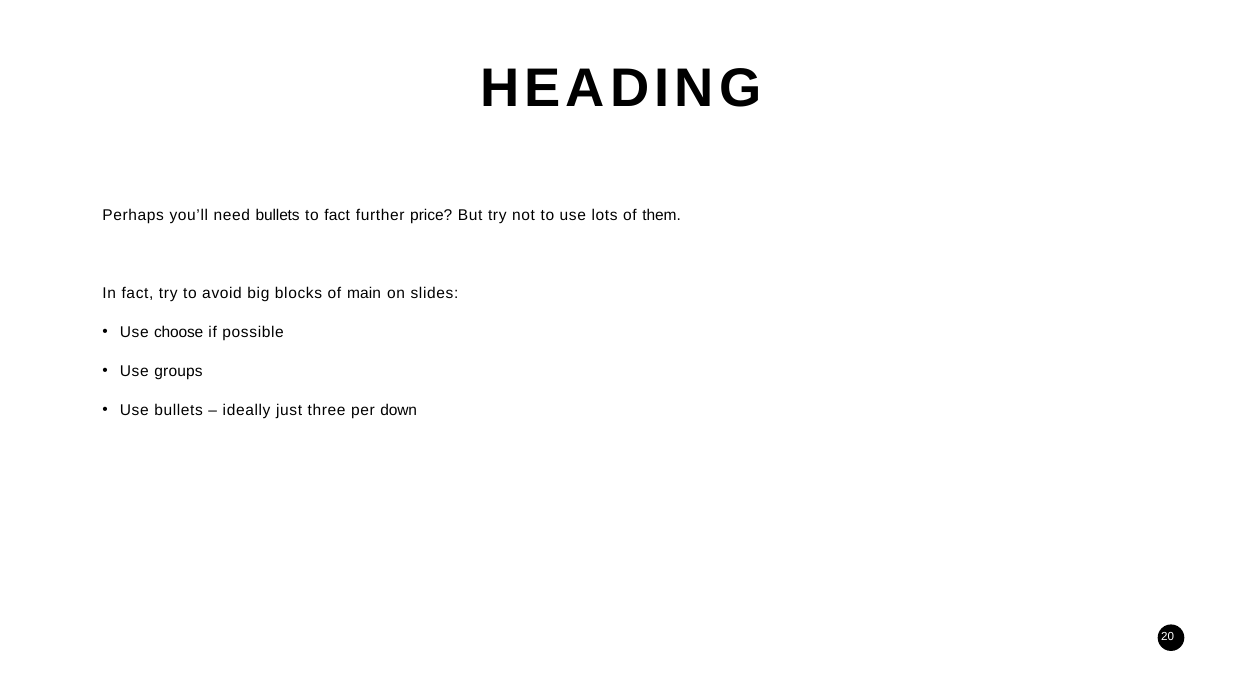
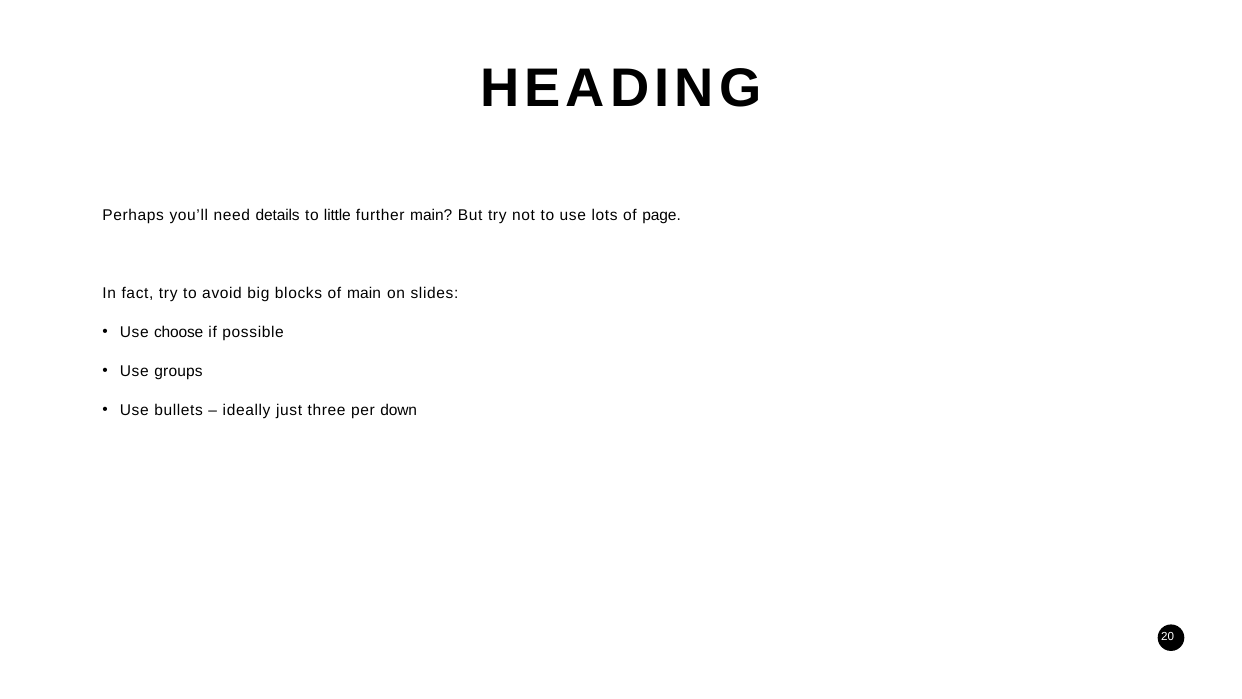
need bullets: bullets -> details (278, 215)
to fact: fact -> little (337, 215)
further price: price -> main (431, 215)
them: them -> page (662, 215)
